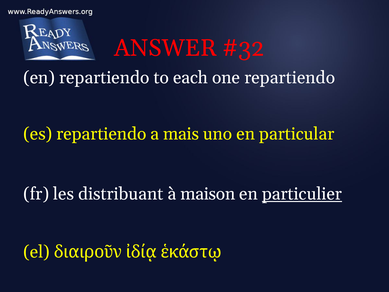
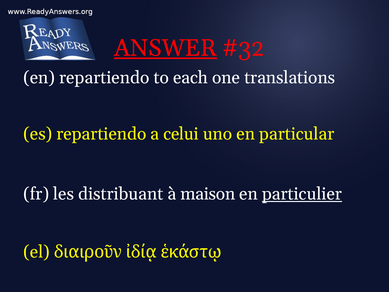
ANSWER underline: none -> present (166, 48)
one repartiendo: repartiendo -> translations (290, 78)
mais: mais -> celui (181, 134)
